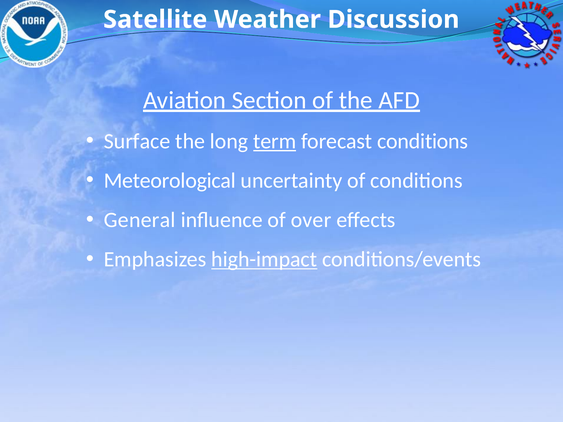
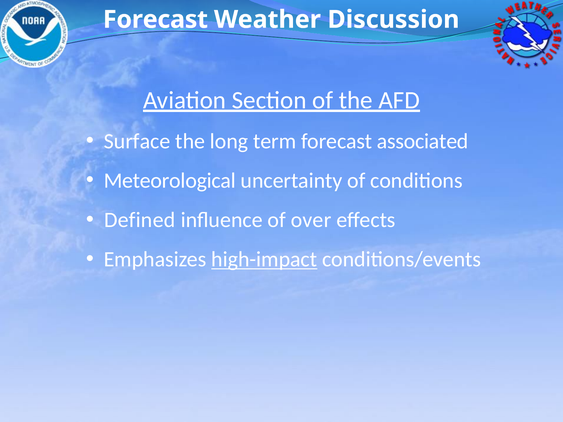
Satellite: Satellite -> Forecast (155, 20)
term underline: present -> none (275, 141)
forecast conditions: conditions -> associated (423, 141)
General: General -> Defined (140, 220)
